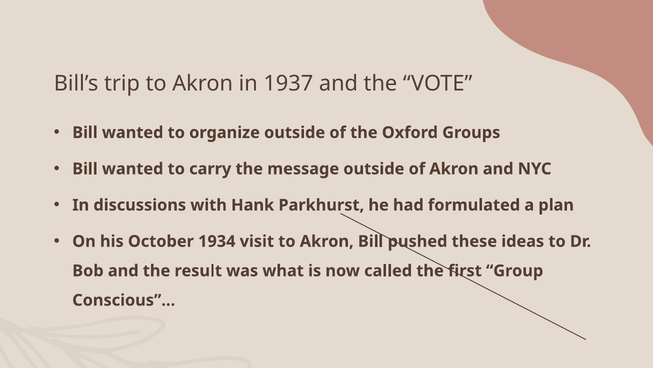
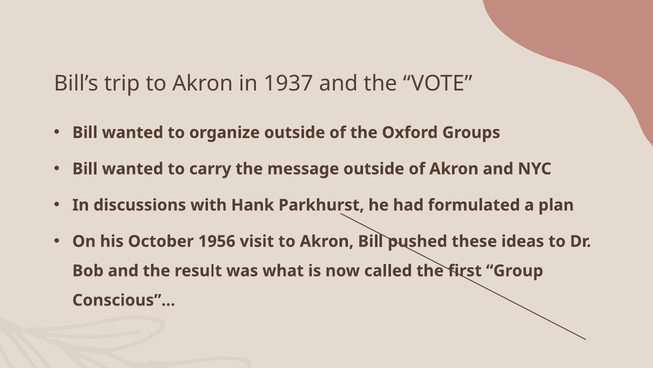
1934: 1934 -> 1956 (217, 241)
